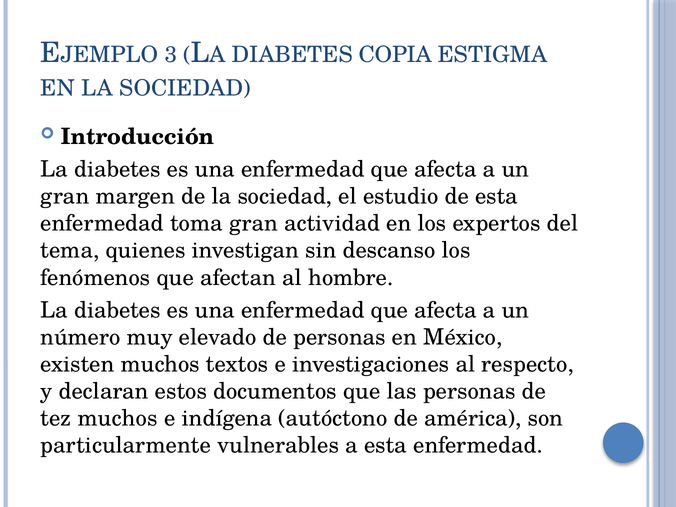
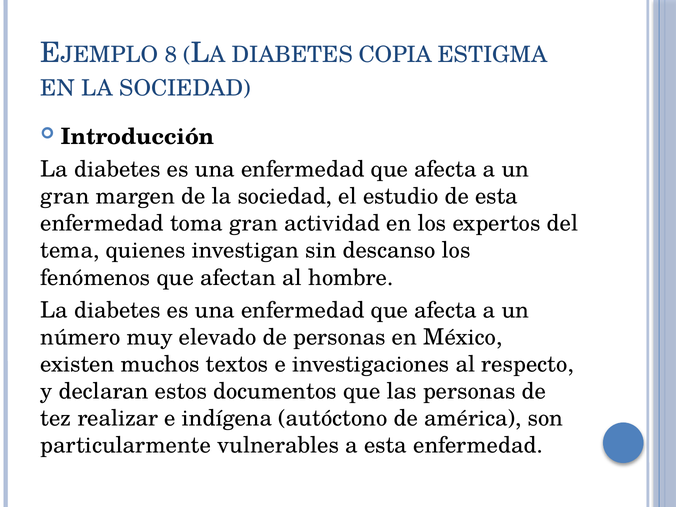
3: 3 -> 8 (171, 55)
tez muchos: muchos -> realizar (118, 418)
